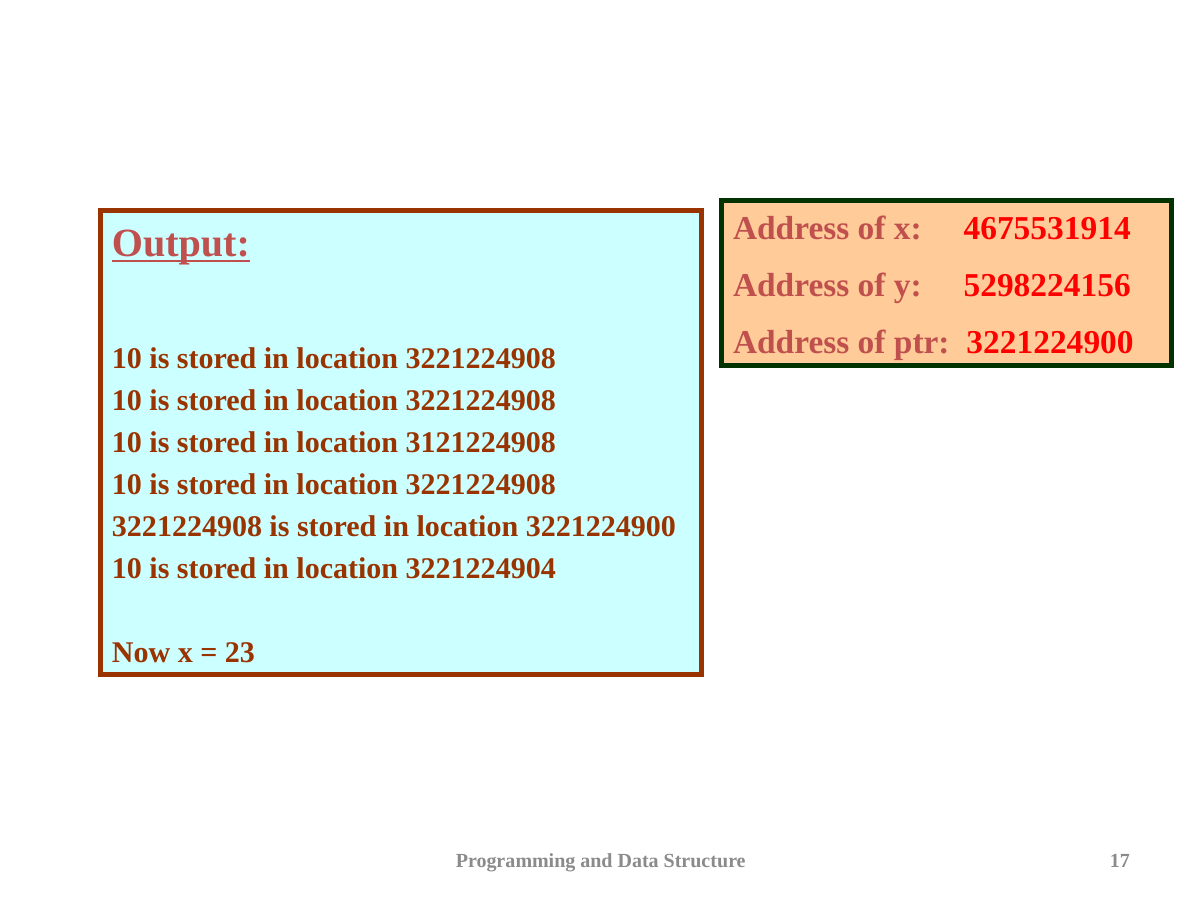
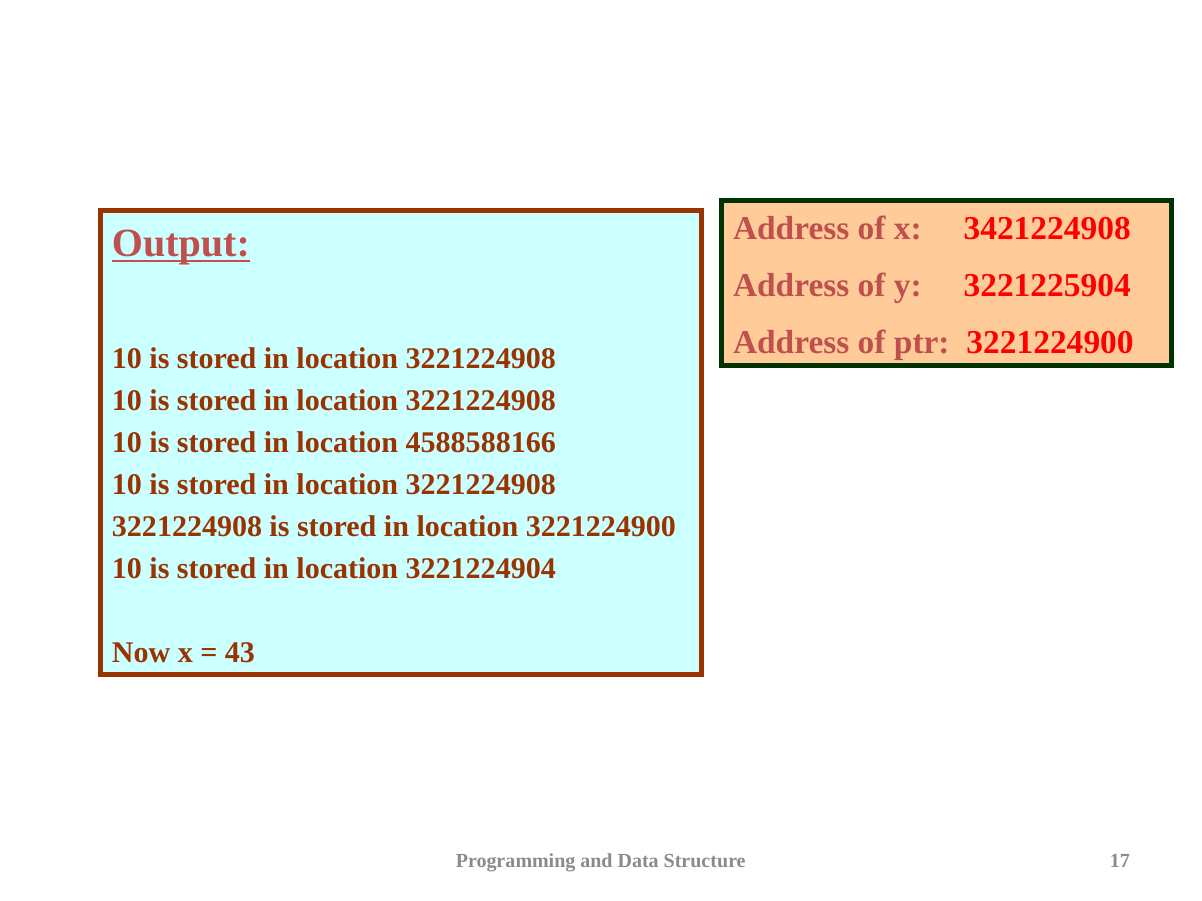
4675531914: 4675531914 -> 3421224908 (1047, 229)
5298224156: 5298224156 -> 3221225904 (1047, 285)
3121224908: 3121224908 -> 4588588166 (481, 443)
23: 23 -> 43 (240, 653)
